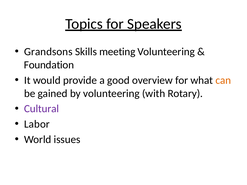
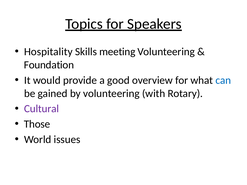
Grandsons: Grandsons -> Hospitality (48, 52)
can colour: orange -> blue (223, 80)
Labor: Labor -> Those (37, 124)
